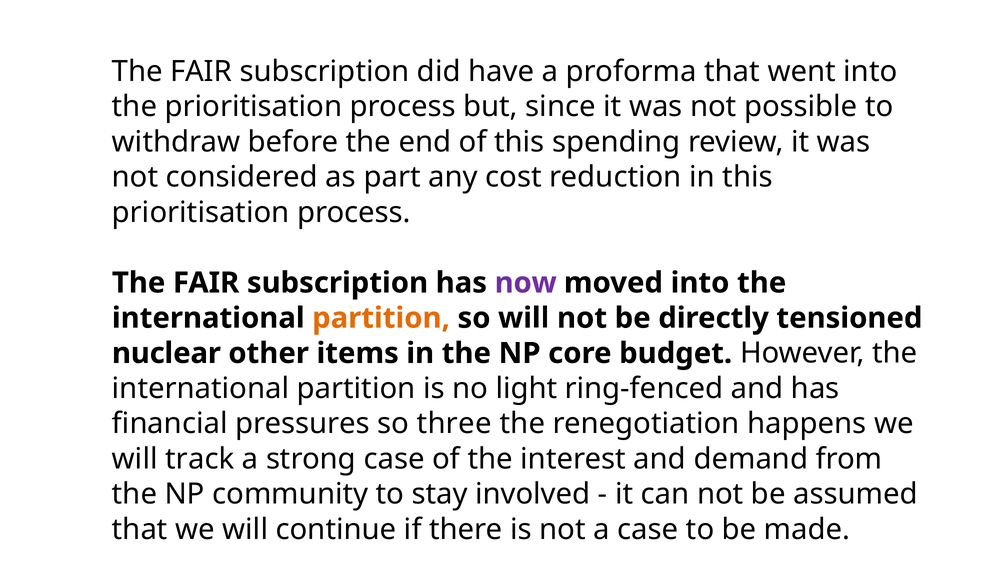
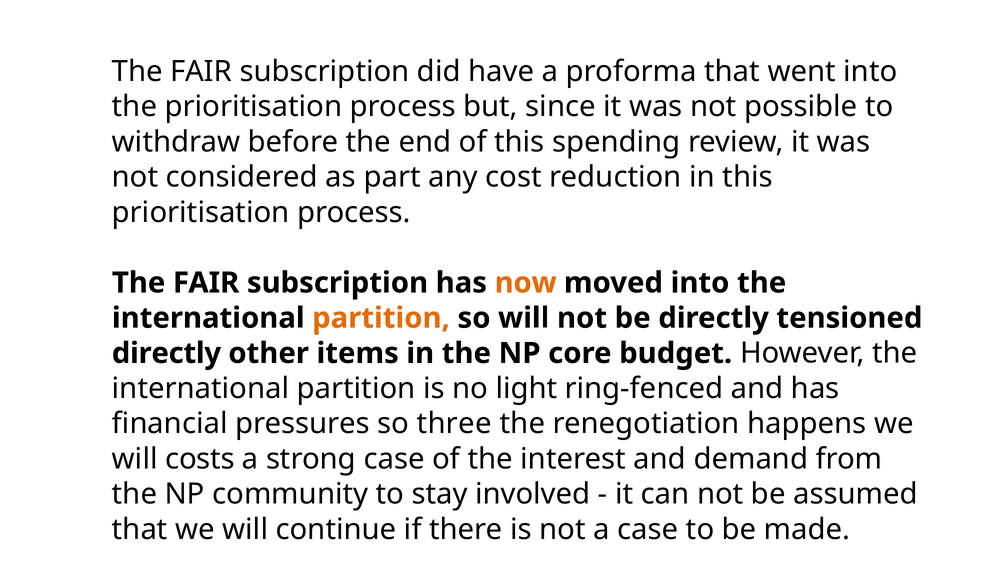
now colour: purple -> orange (526, 283)
nuclear: nuclear -> directly (166, 353)
track: track -> costs (200, 459)
